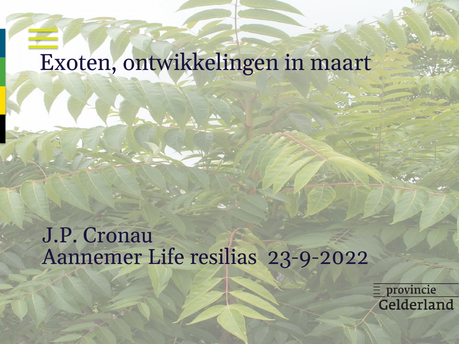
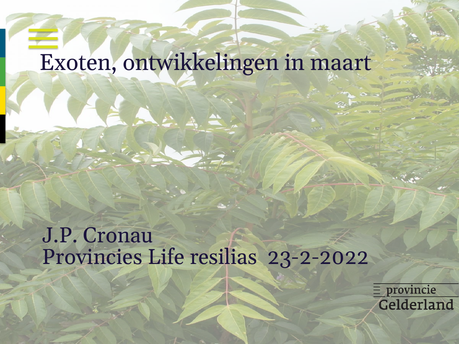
Aannemer: Aannemer -> Provincies (92, 257)
23-9-2022: 23-9-2022 -> 23-2-2022 (318, 257)
